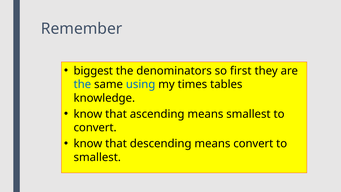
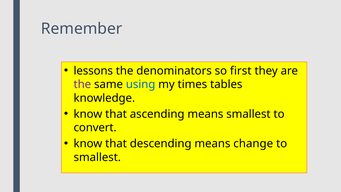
biggest: biggest -> lessons (93, 71)
the colour: blue -> purple (82, 84)
means convert: convert -> change (253, 144)
